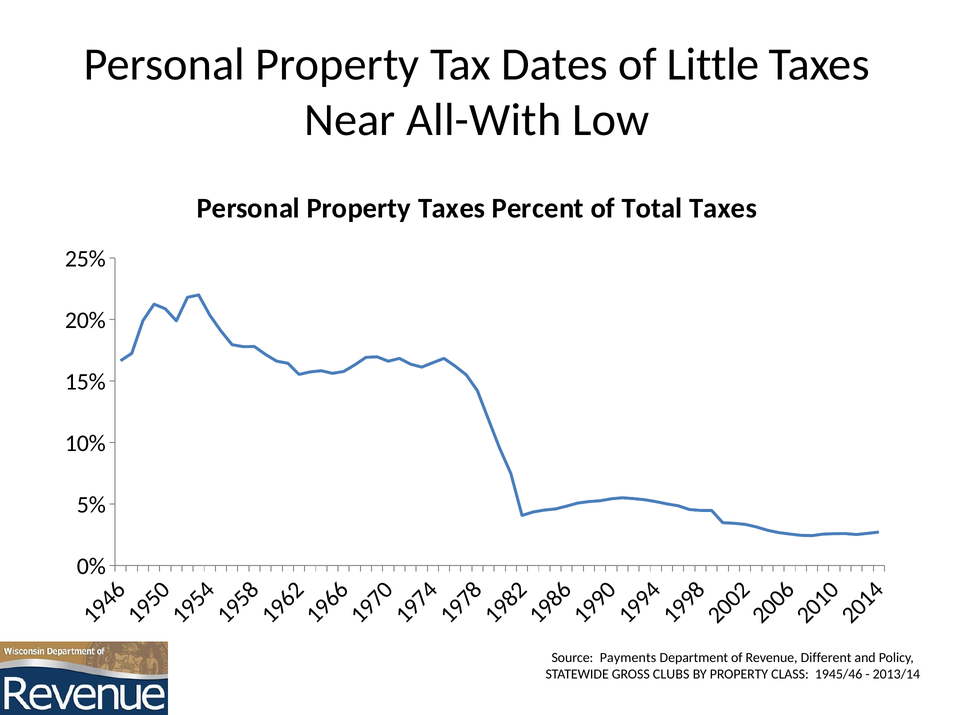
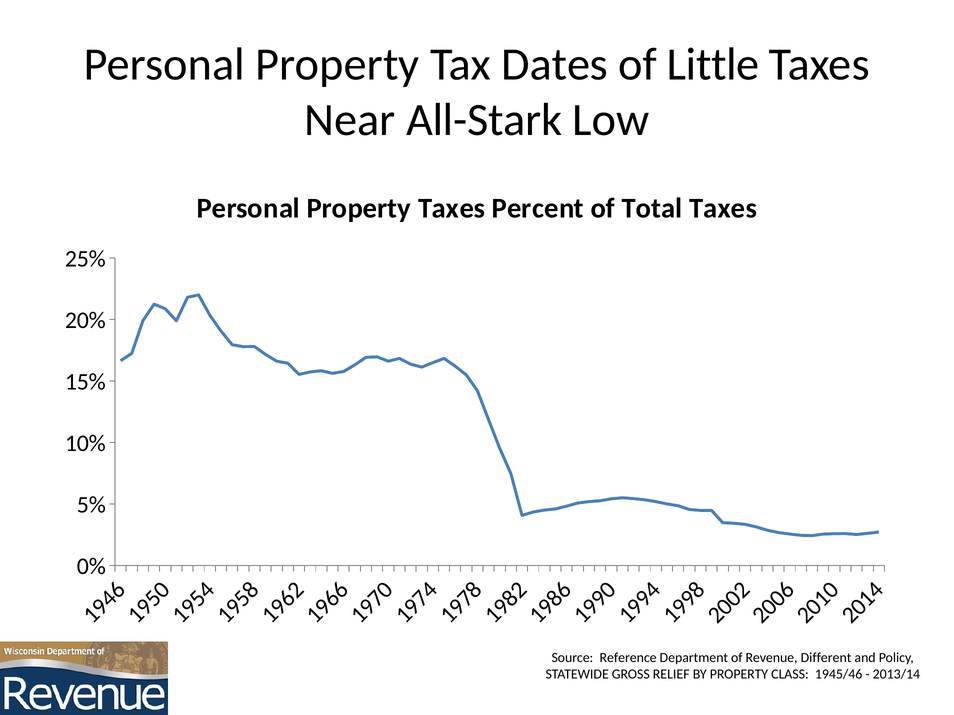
All-With: All-With -> All-Stark (484, 120)
Payments: Payments -> Reference (628, 658)
CLUBS: CLUBS -> RELIEF (671, 675)
